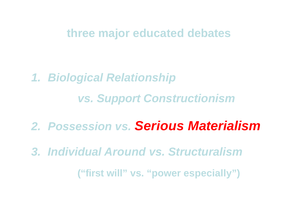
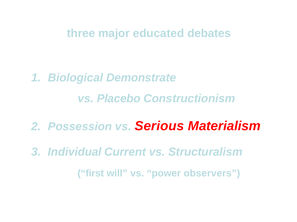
Relationship: Relationship -> Demonstrate (141, 78)
Support: Support -> Placebo (119, 99)
Around: Around -> Current (125, 152)
especially: especially -> observers (212, 174)
